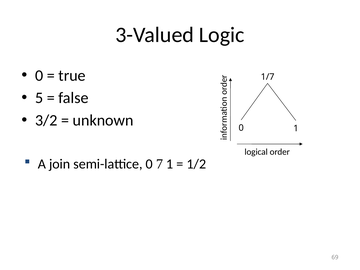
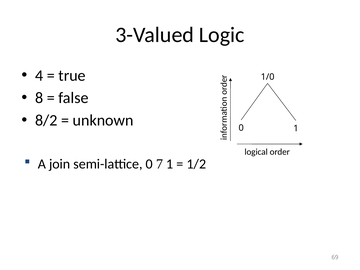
0: 0 -> 4 (39, 76)
1/7: 1/7 -> 1/0 (268, 77)
5: 5 -> 8 (39, 98)
3/2: 3/2 -> 8/2 (46, 120)
